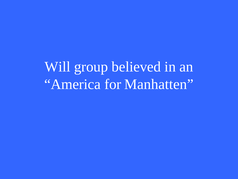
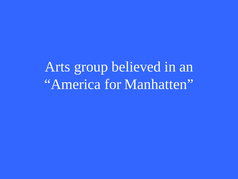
Will: Will -> Arts (57, 67)
